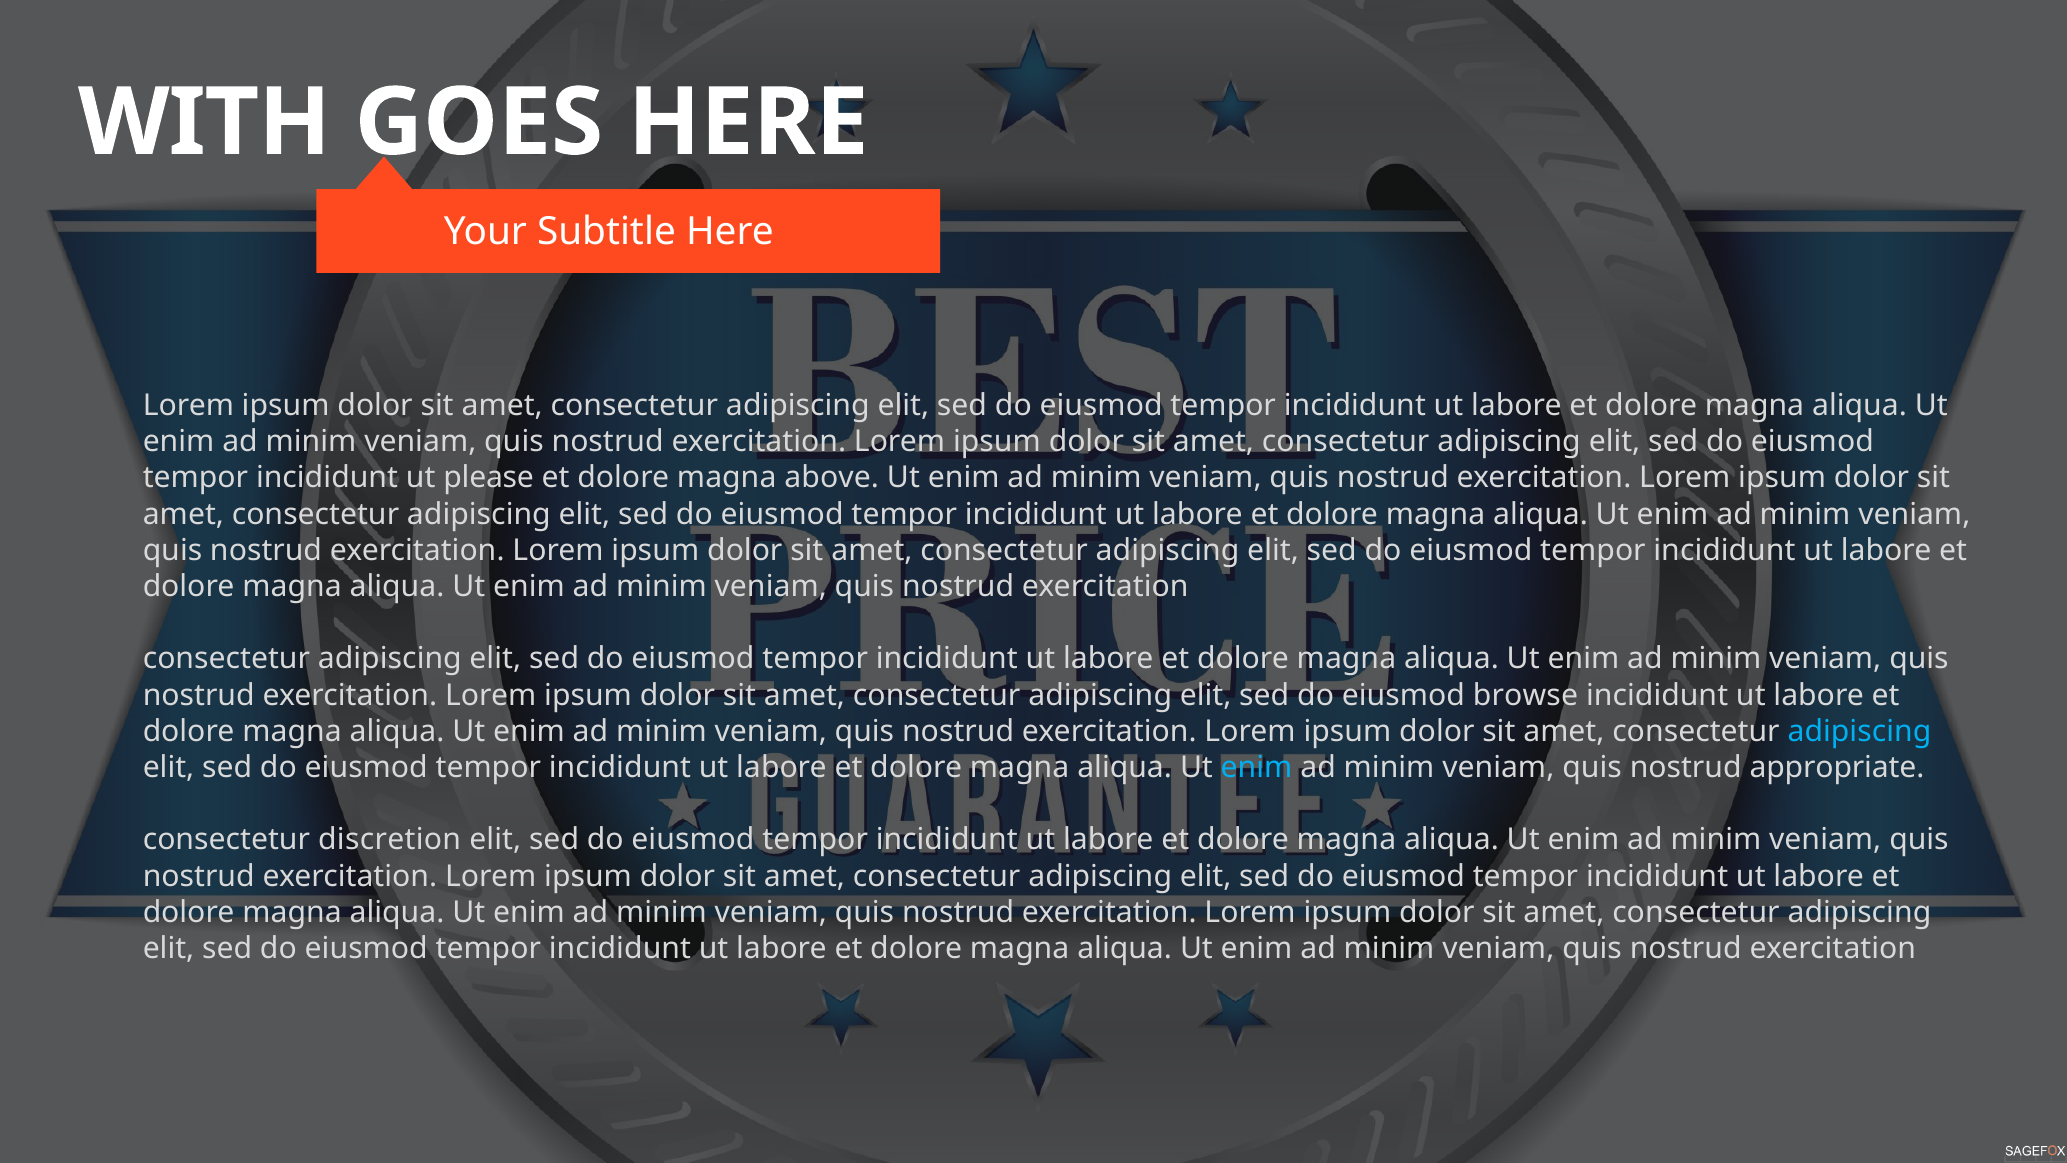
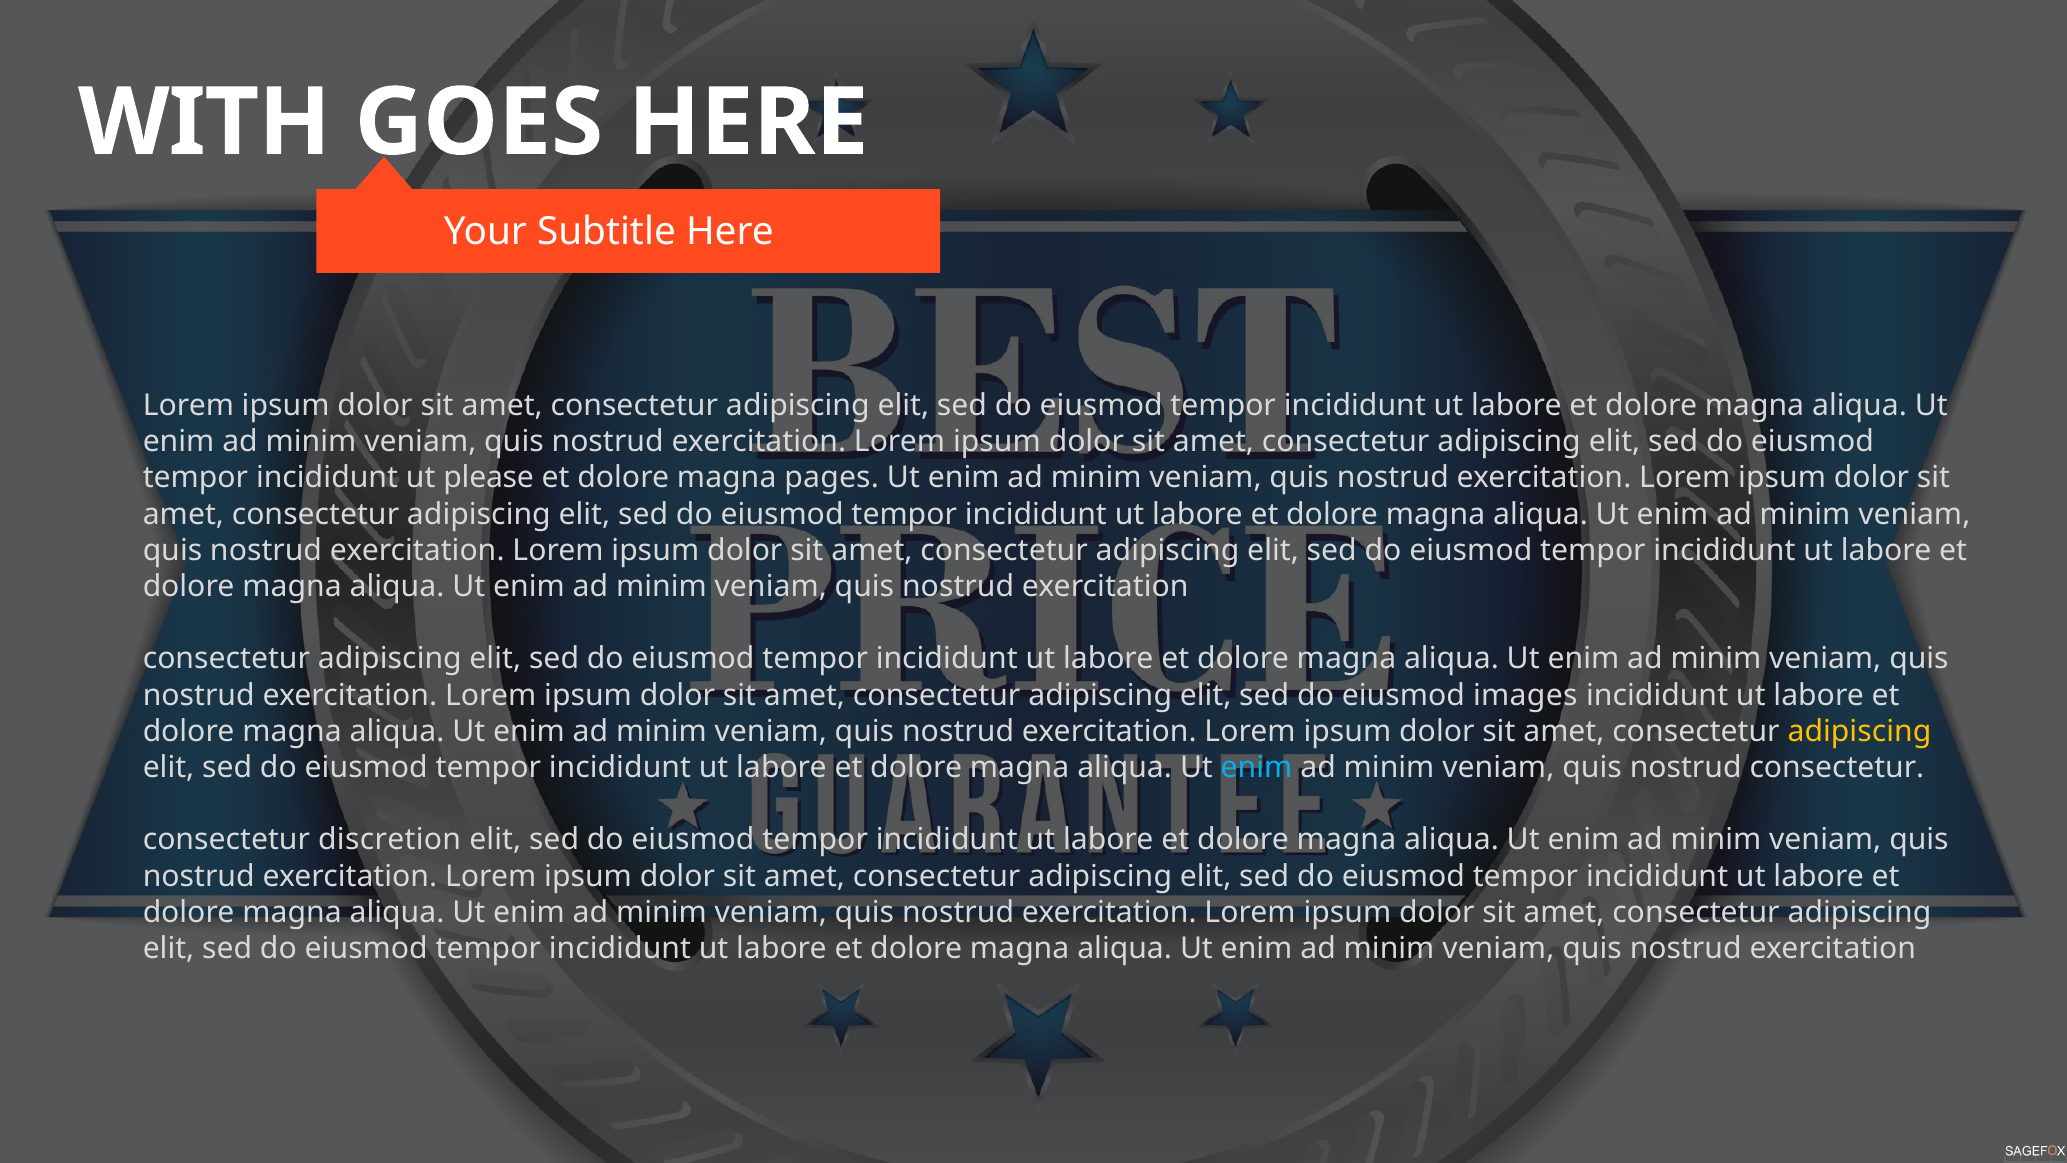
above: above -> pages (832, 478)
browse: browse -> images (1525, 695)
adipiscing colour: light blue -> yellow (1859, 731)
nostrud appropriate: appropriate -> consectetur (1837, 767)
